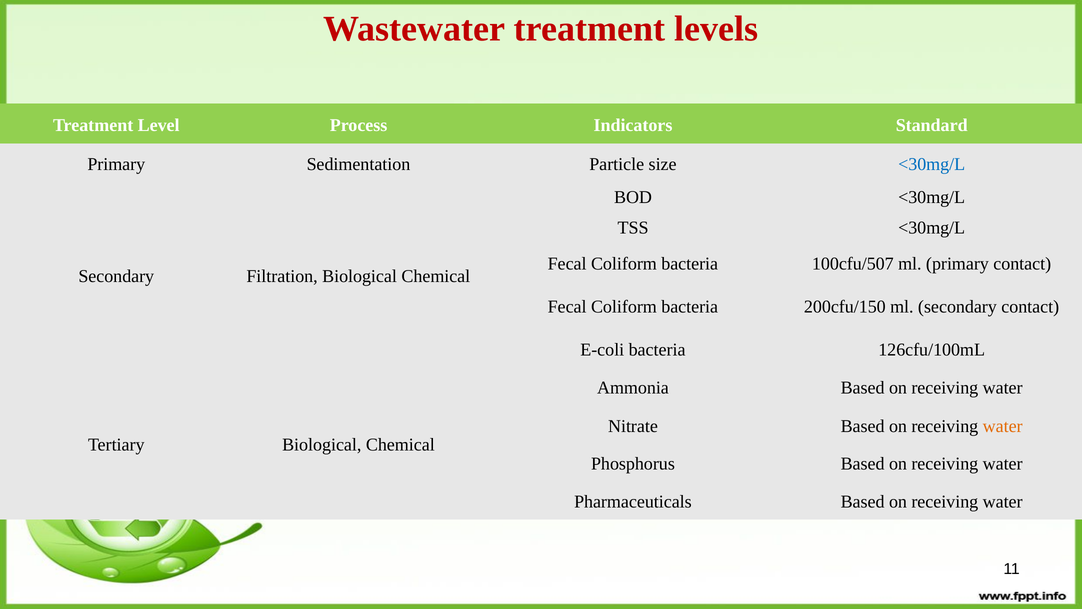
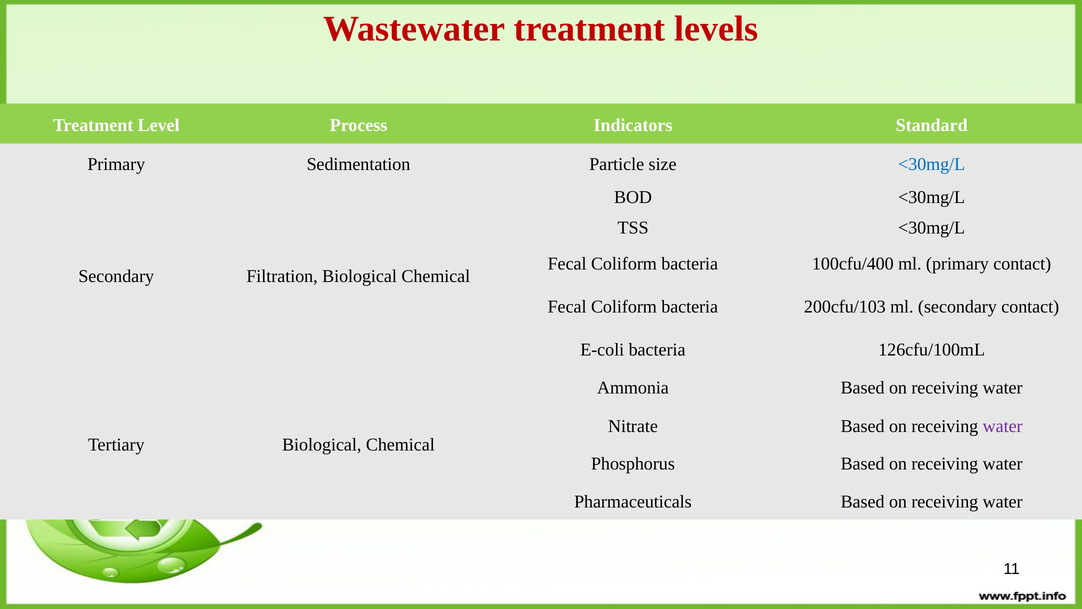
100cfu/507: 100cfu/507 -> 100cfu/400 (853, 264)
200cfu/150: 200cfu/150 -> 200cfu/103 (845, 307)
water colour: orange -> purple (1003, 426)
